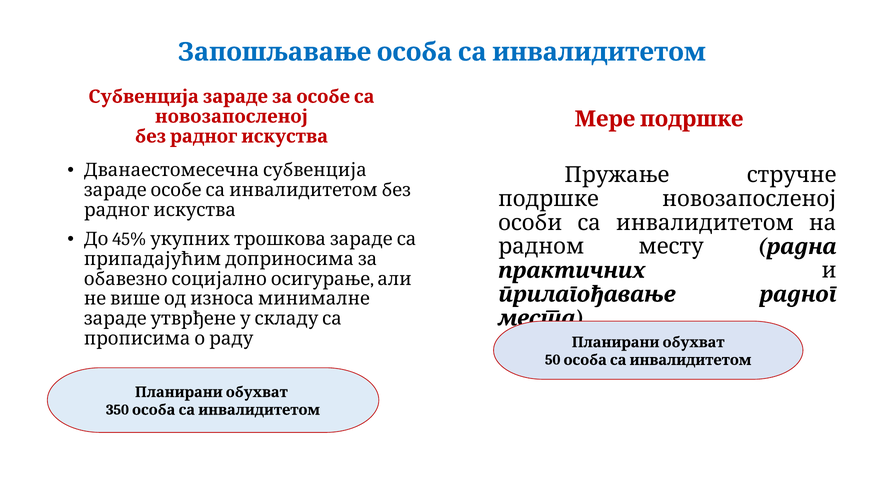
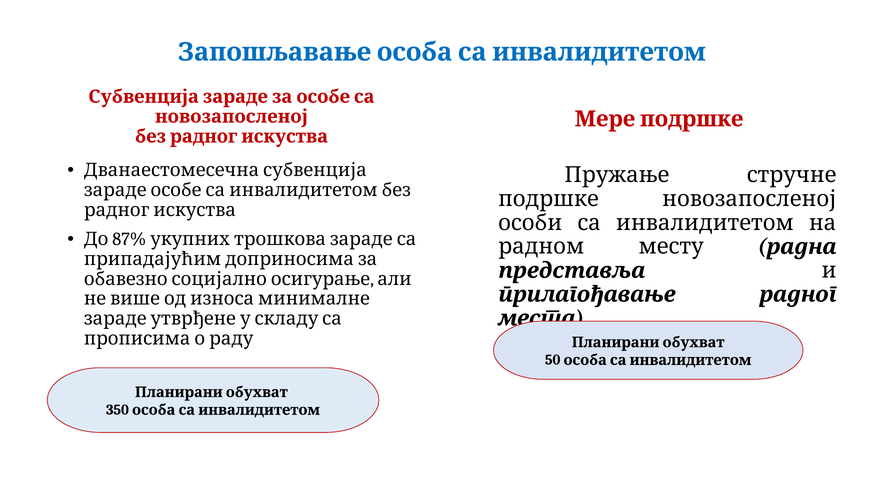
45%: 45% -> 87% (129, 239)
практичних: практичних -> представља (572, 271)
